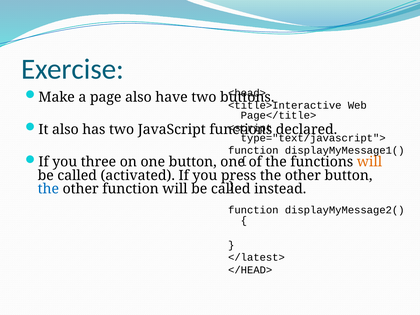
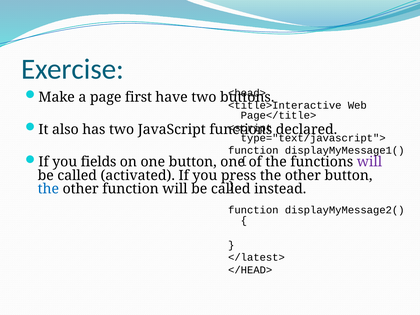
page also: also -> first (138, 97)
three: three -> fields (99, 162)
will colour: orange -> purple (369, 162)
